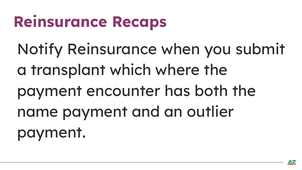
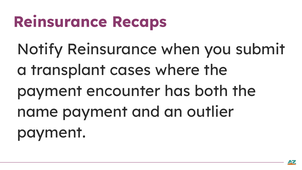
which: which -> cases (130, 70)
